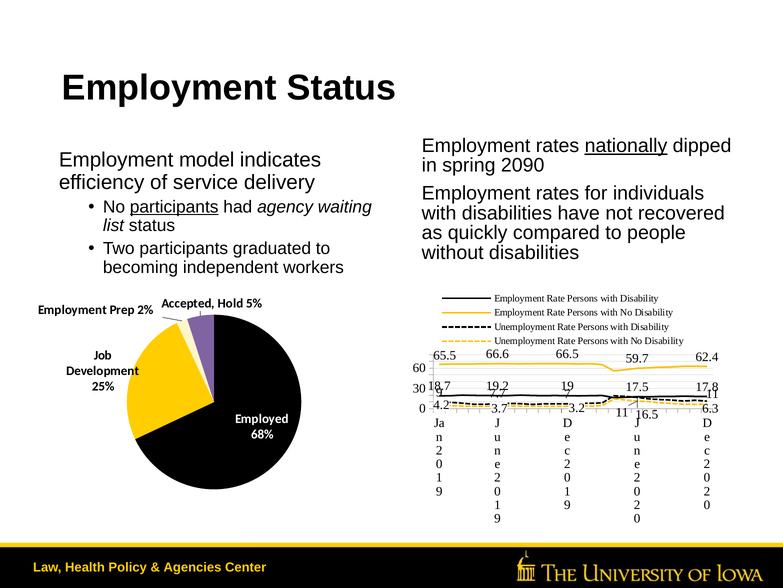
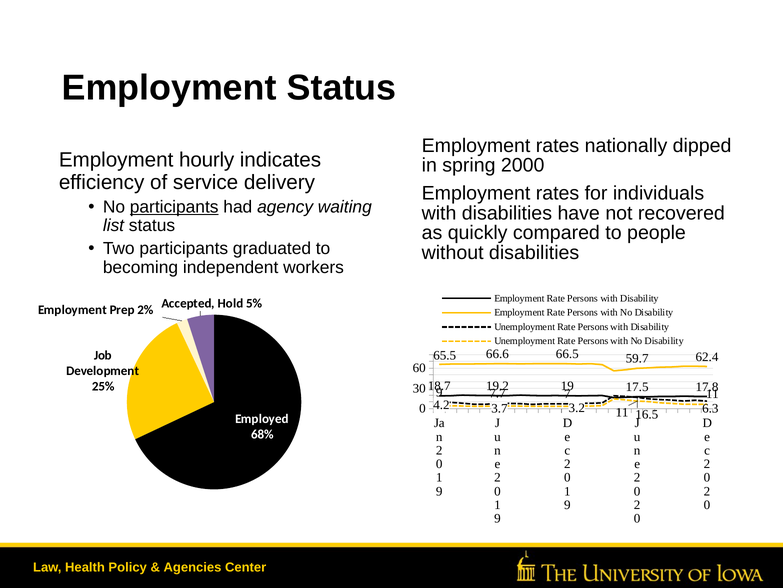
nationally underline: present -> none (626, 146)
model: model -> hourly (207, 160)
2090: 2090 -> 2000 (523, 165)
